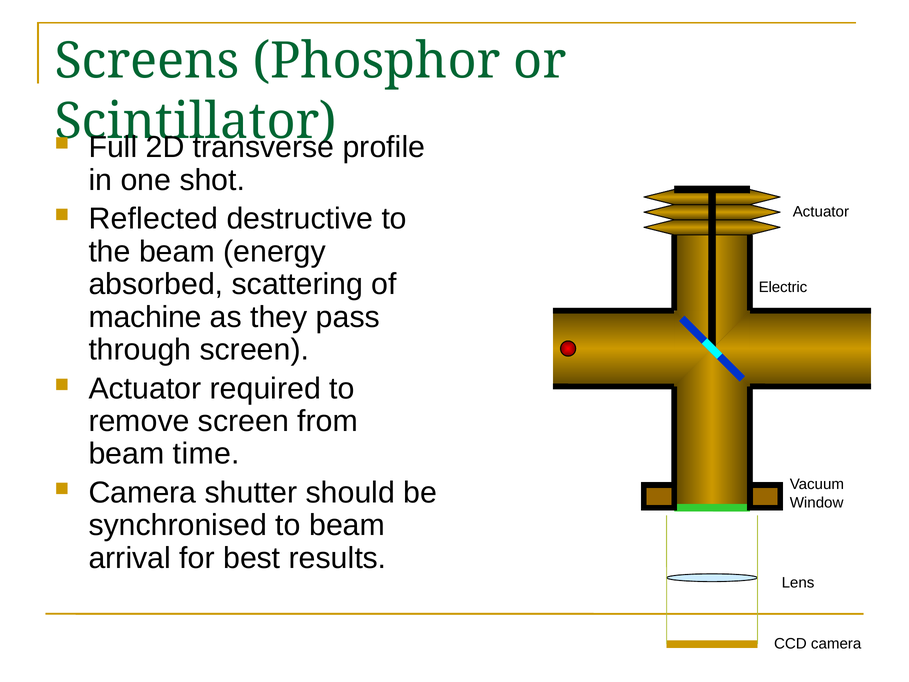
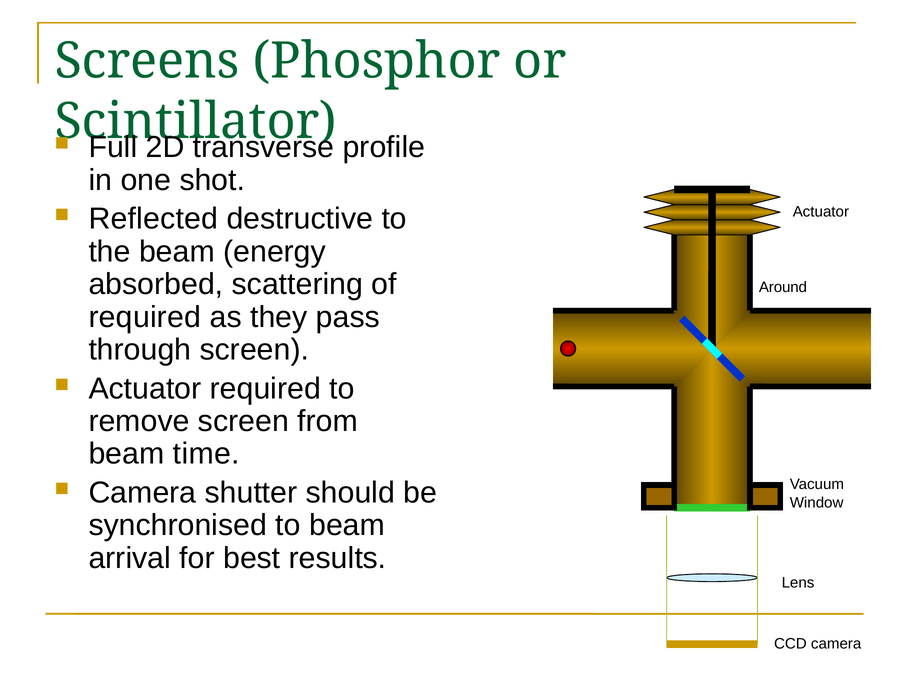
Electric: Electric -> Around (783, 287)
machine: machine -> required (145, 317)
